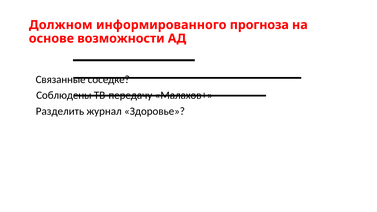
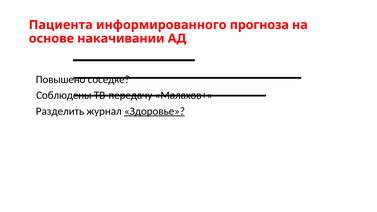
Должном: Должном -> Пациента (61, 25)
возможности: возможности -> накачивании (121, 38)
Связанные: Связанные -> Повышено (61, 80)
Здоровье underline: none -> present (154, 111)
